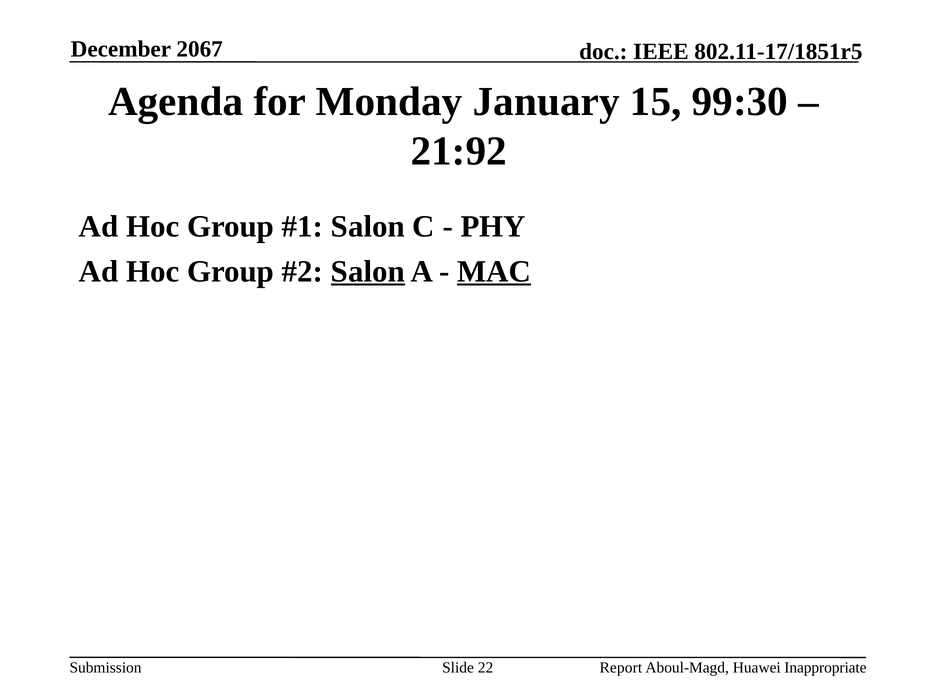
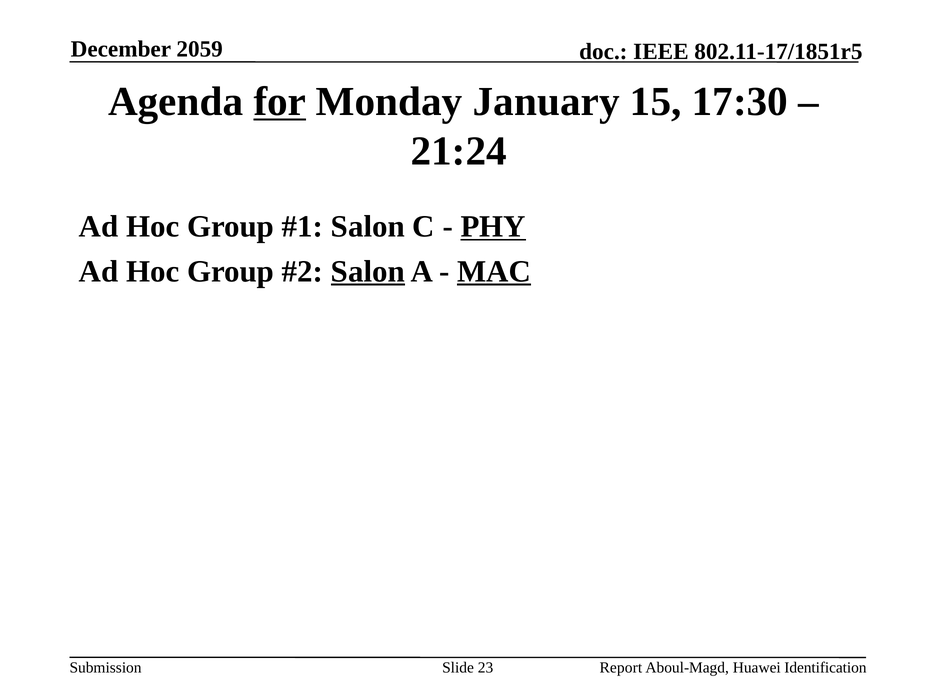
2067: 2067 -> 2059 (200, 49)
for underline: none -> present (280, 102)
99:30: 99:30 -> 17:30 (740, 102)
21:92: 21:92 -> 21:24 (459, 151)
PHY underline: none -> present (493, 226)
22: 22 -> 23 (486, 668)
Inappropriate: Inappropriate -> Identification (825, 668)
